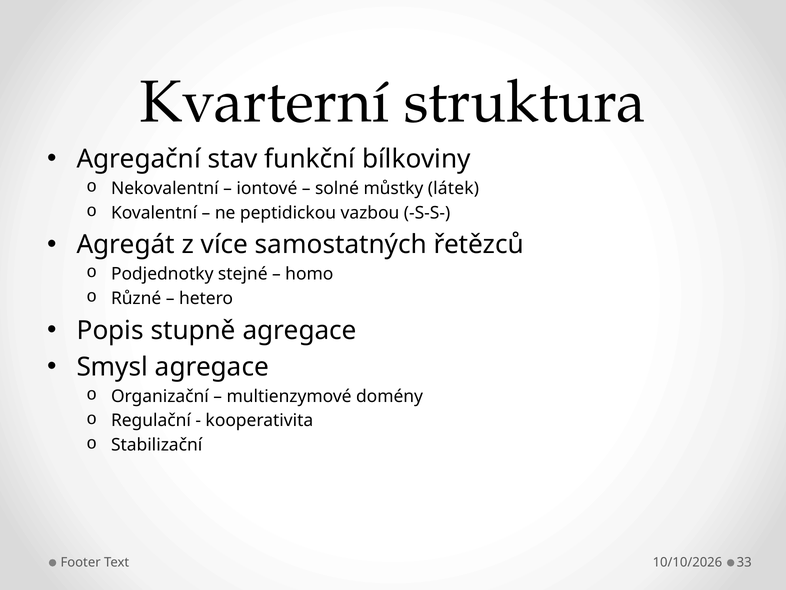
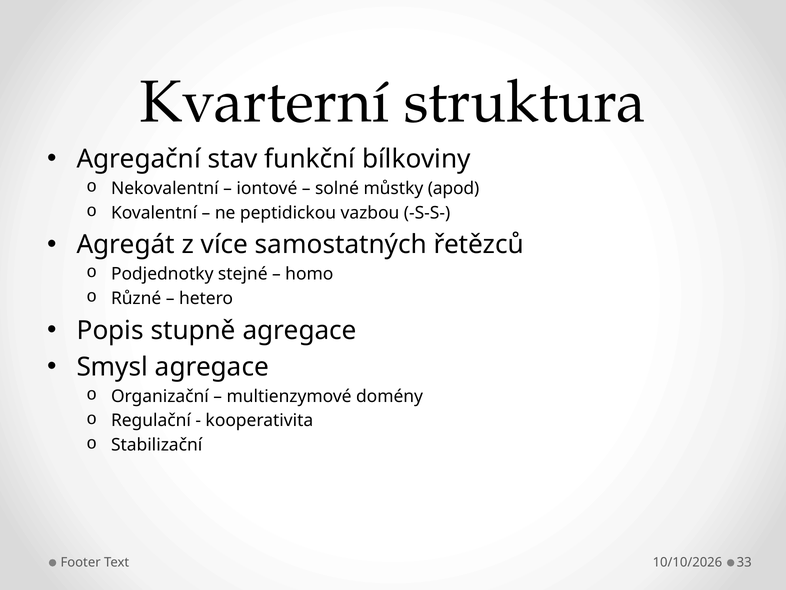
látek: látek -> apod (454, 188)
